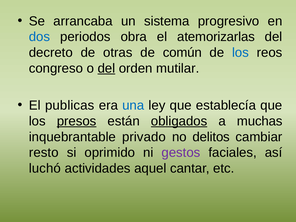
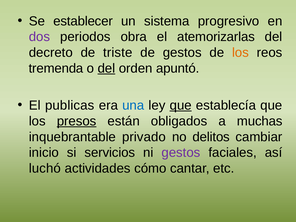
arrancaba: arrancaba -> establecer (83, 21)
dos colour: blue -> purple (39, 37)
otras: otras -> triste (118, 53)
de común: común -> gestos (182, 53)
los colour: blue -> orange (240, 53)
congreso: congreso -> tremenda (56, 68)
mutilar: mutilar -> apuntó (178, 68)
que underline: none -> present (181, 105)
obligados underline: present -> none (179, 121)
resto: resto -> inicio (44, 153)
oprimido: oprimido -> servicios (110, 153)
aquel: aquel -> cómo (150, 168)
